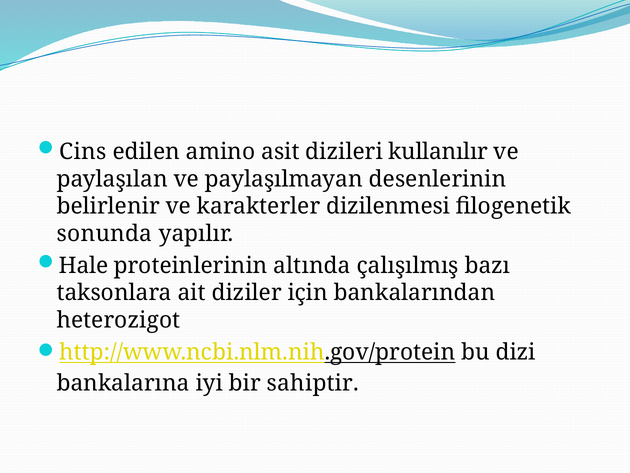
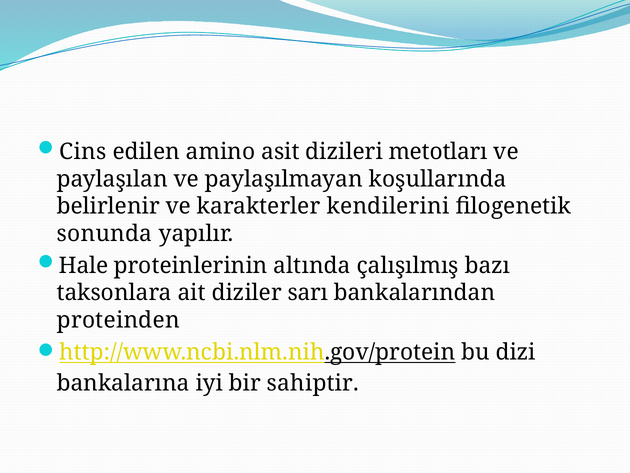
kullanılır: kullanılır -> metotları (438, 152)
desenlerinin: desenlerinin -> koşullarında (438, 179)
dizilenmesi: dizilenmesi -> kendilerini (388, 206)
için: için -> sarı (308, 293)
heterozigot: heterozigot -> proteinden (118, 320)
